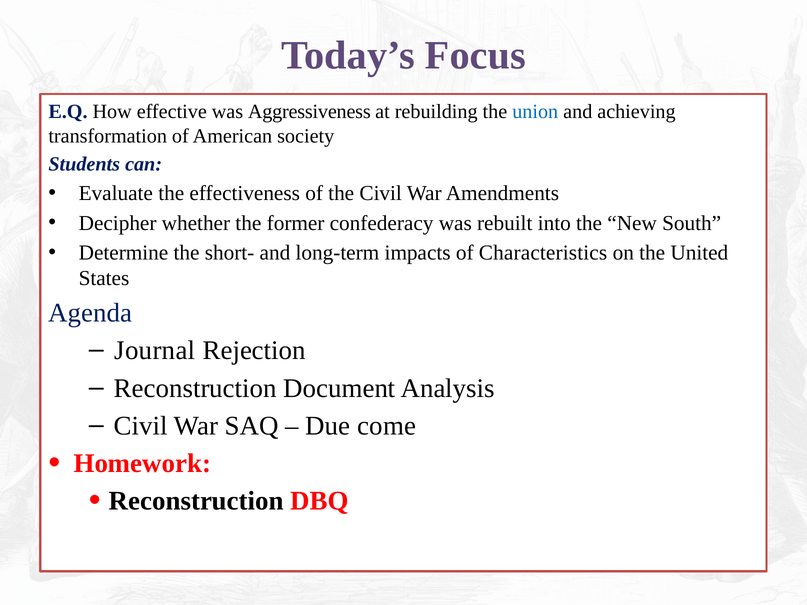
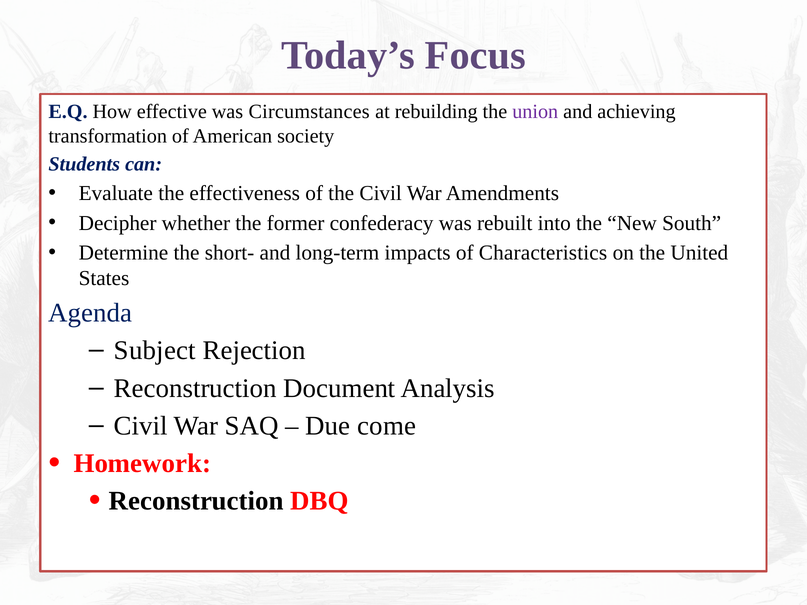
Aggressiveness: Aggressiveness -> Circumstances (309, 112)
union colour: blue -> purple (535, 112)
Journal: Journal -> Subject (155, 351)
